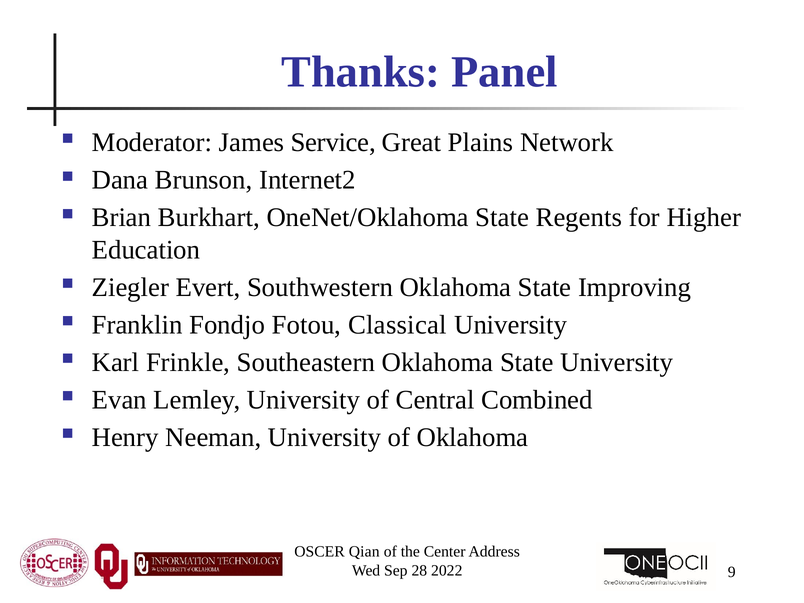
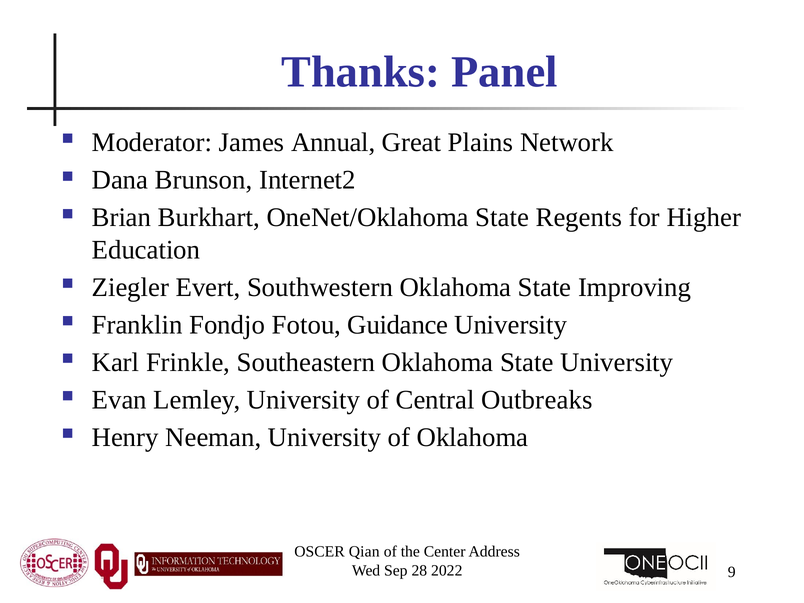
Service: Service -> Annual (333, 143)
Classical: Classical -> Guidance (398, 325)
Combined: Combined -> Outbreaks (537, 400)
